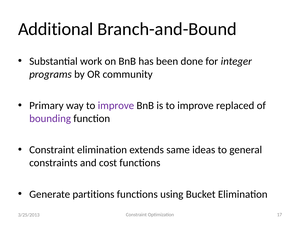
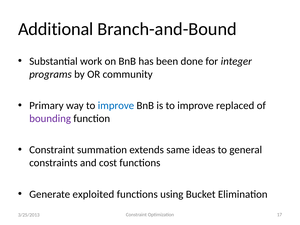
improve colour: purple -> blue (116, 106)
Constraint elimination: elimination -> summation (102, 150)
partitions: partitions -> exploited (93, 194)
